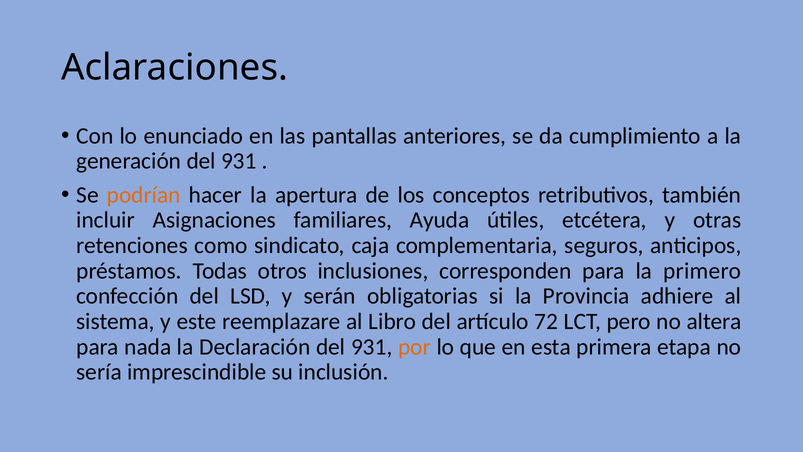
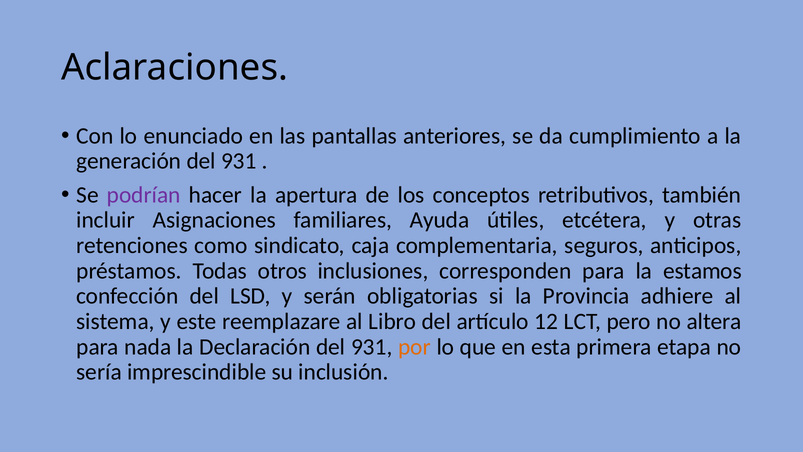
podrían colour: orange -> purple (144, 195)
primero: primero -> estamos (702, 271)
72: 72 -> 12 (546, 321)
